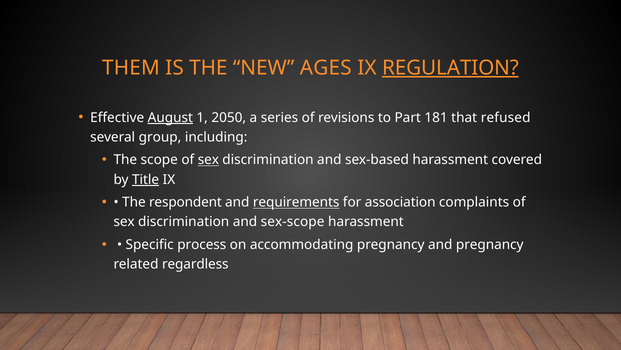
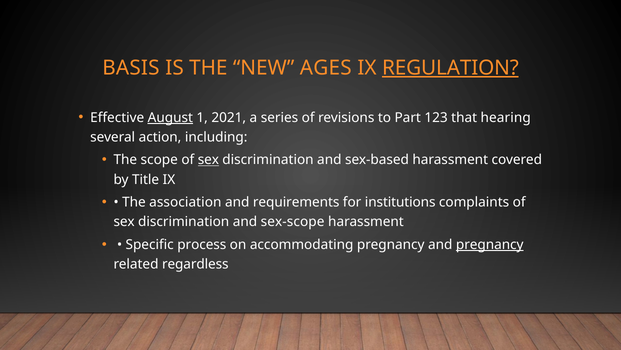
THEM: THEM -> BASIS (131, 68)
2050: 2050 -> 2021 (229, 117)
181: 181 -> 123 (436, 117)
refused: refused -> hearing (506, 117)
group: group -> action (160, 137)
Title underline: present -> none (146, 179)
respondent: respondent -> association (185, 202)
requirements underline: present -> none (296, 202)
association: association -> institutions (400, 202)
pregnancy underline: none -> present (490, 244)
